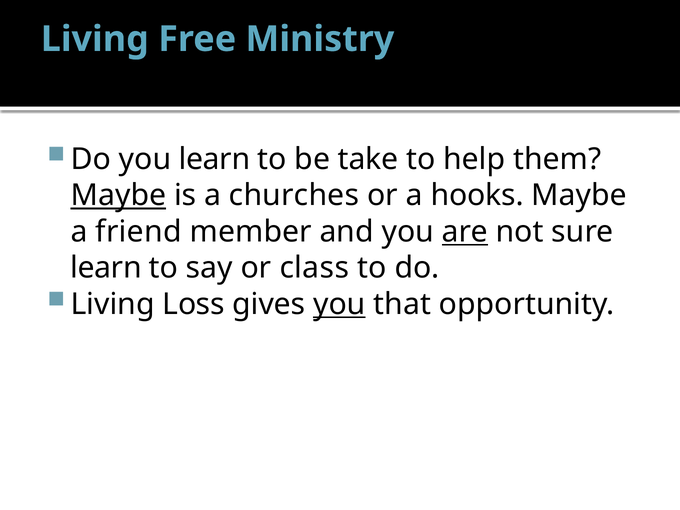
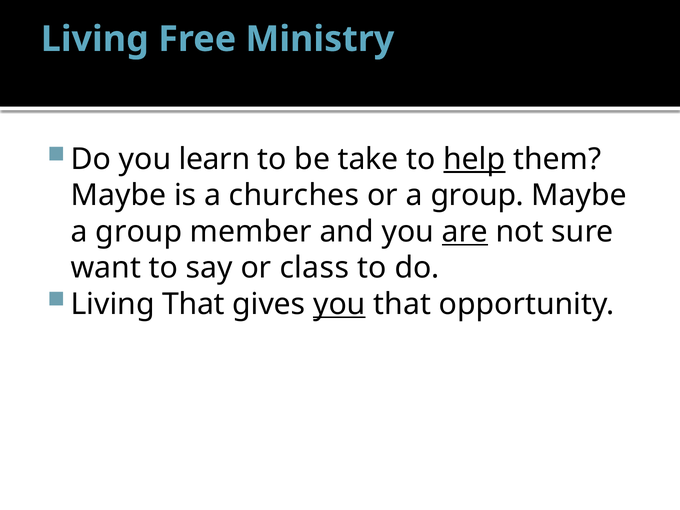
help underline: none -> present (474, 159)
Maybe underline: present -> none (118, 195)
or a hooks: hooks -> group (477, 195)
friend: friend -> group (139, 232)
learn: learn -> want (106, 268)
Living Loss: Loss -> That (194, 304)
